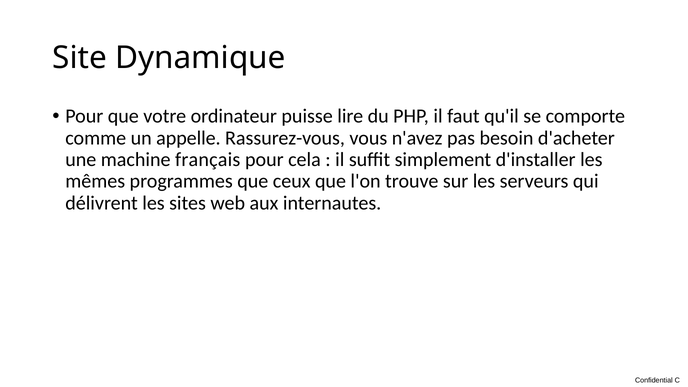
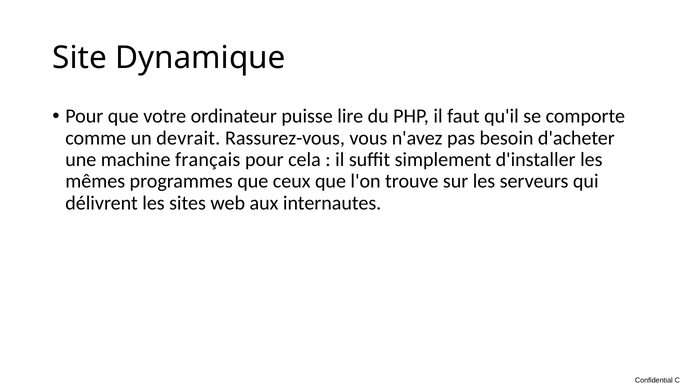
appelle: appelle -> devrait (188, 138)
